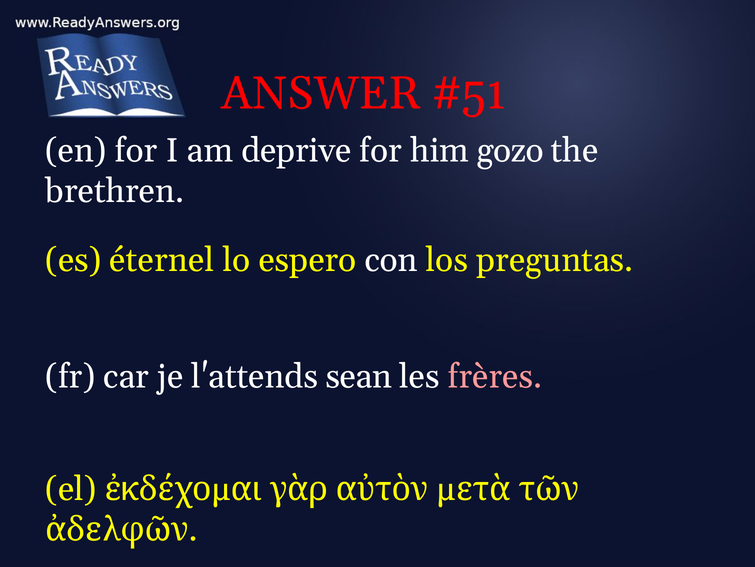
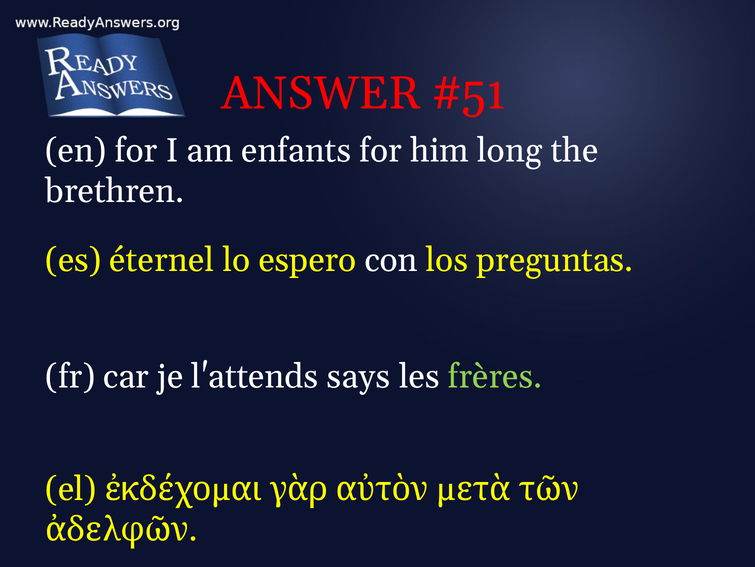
deprive: deprive -> enfants (296, 150)
gozo: gozo -> long (510, 150)
sean: sean -> says (359, 376)
frères colour: pink -> light green (495, 376)
